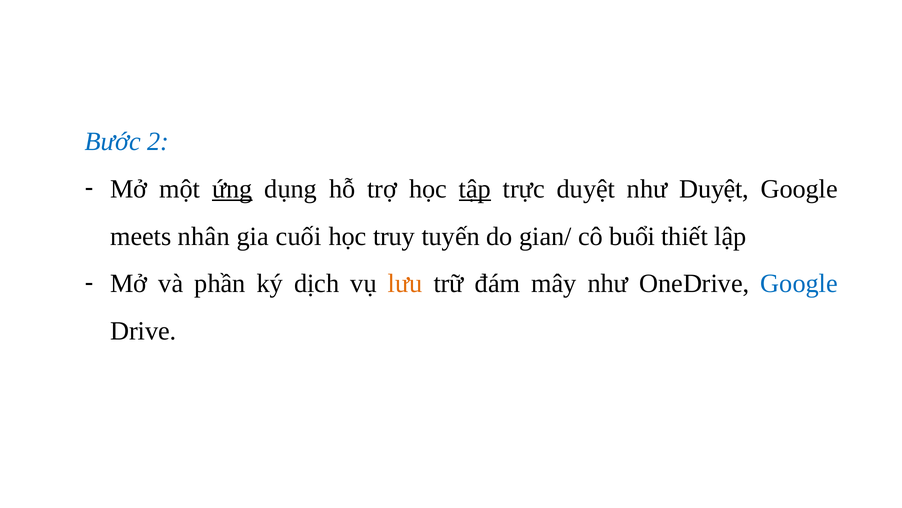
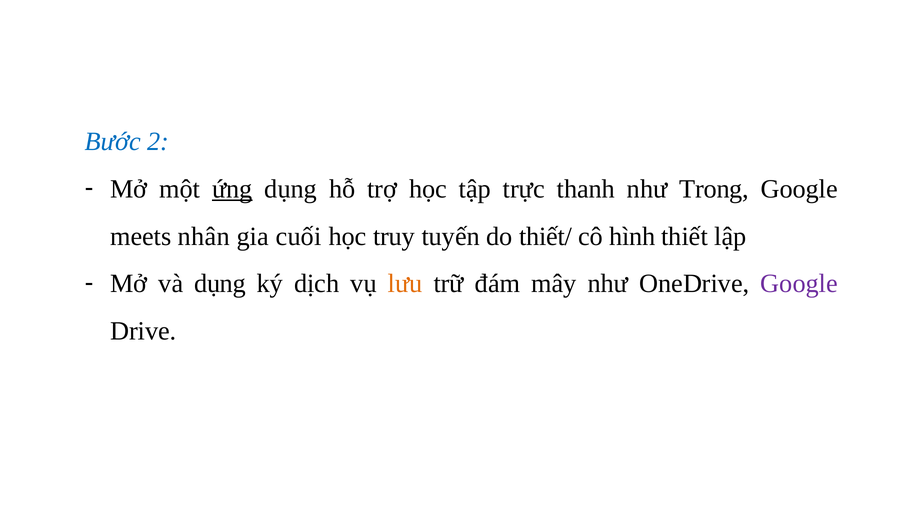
tập underline: present -> none (475, 189)
trực duyệt: duyệt -> thanh (586, 189)
như Duyệt: Duyệt -> Trong (714, 189)
gian/: gian/ -> thiết/ (546, 236)
buổi: buổi -> hình (632, 236)
và phần: phần -> dụng (220, 283)
Google colour: blue -> purple (799, 283)
